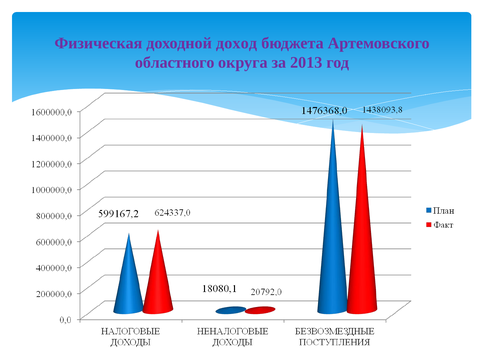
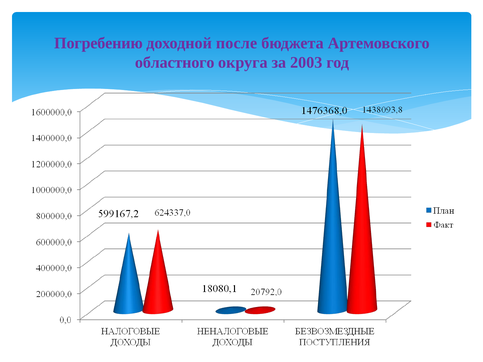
Физическая: Физическая -> Погребению (98, 43)
доход: доход -> после (237, 43)
2013: 2013 -> 2003 (306, 63)
